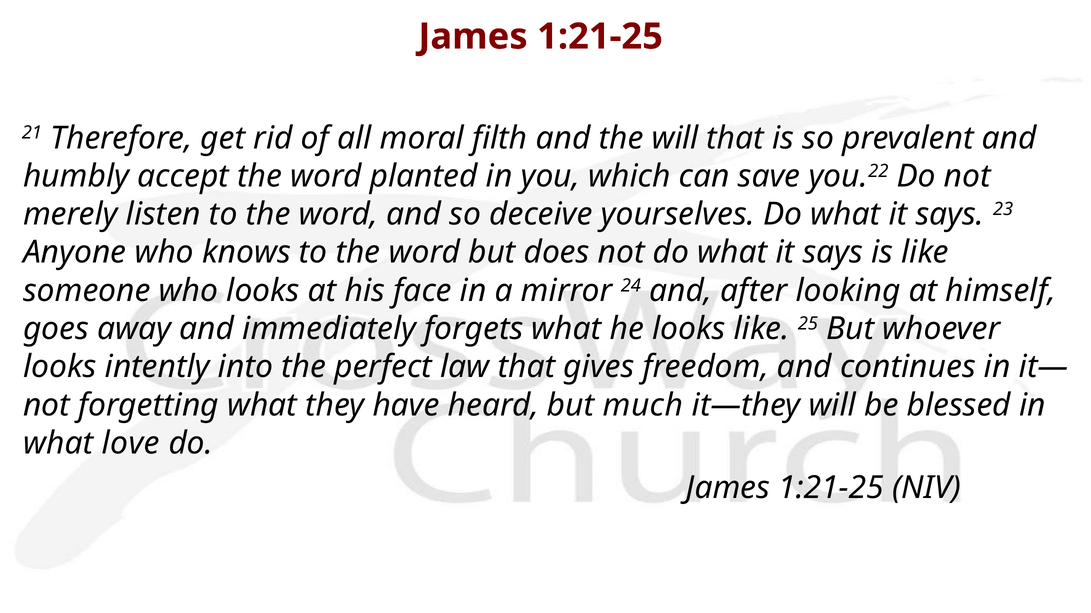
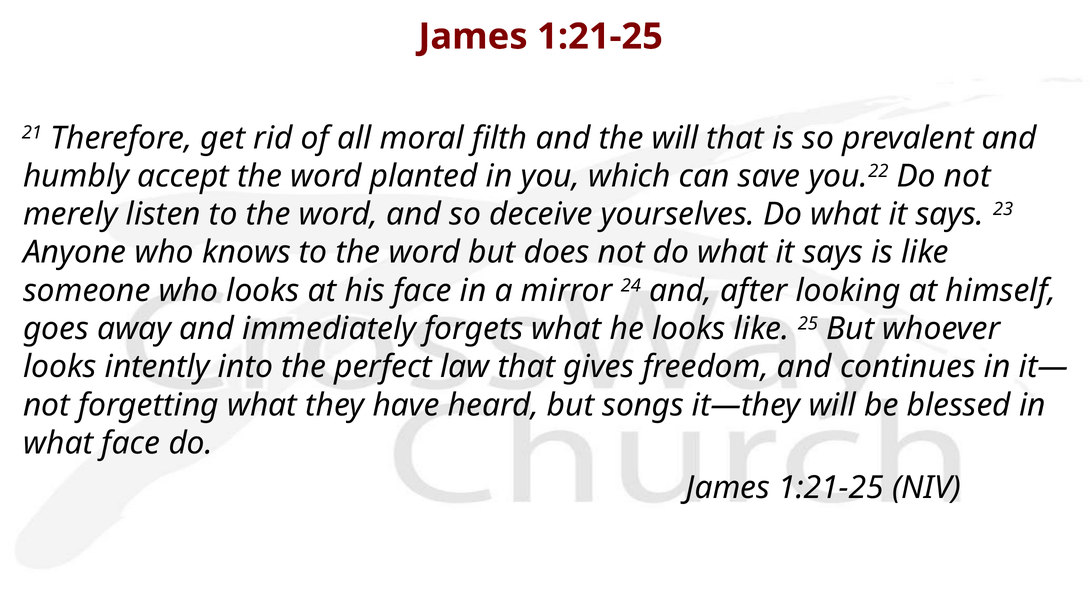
much: much -> songs (643, 406)
what love: love -> face (131, 444)
